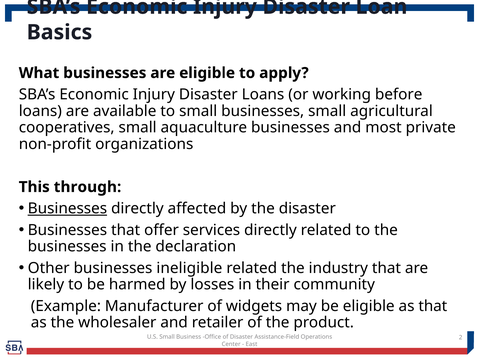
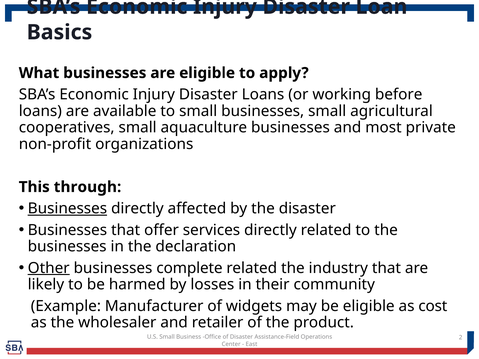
Other underline: none -> present (49, 268)
ineligible: ineligible -> complete (189, 268)
as that: that -> cost (433, 306)
